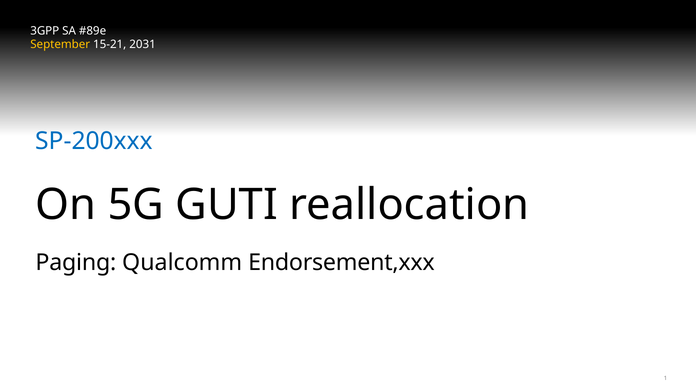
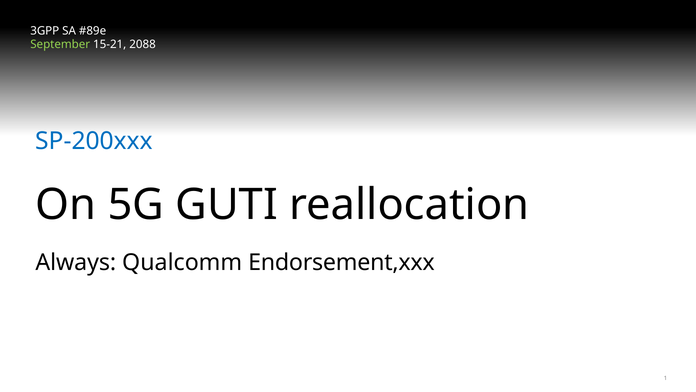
September colour: yellow -> light green (60, 44)
2031: 2031 -> 2088 (143, 44)
Paging: Paging -> Always (76, 262)
